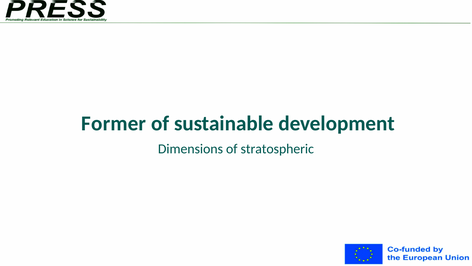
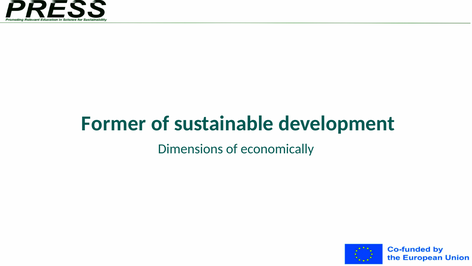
stratospheric: stratospheric -> economically (277, 149)
